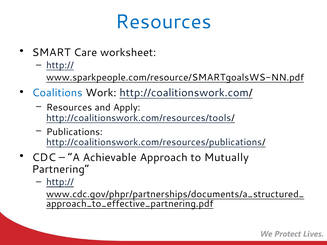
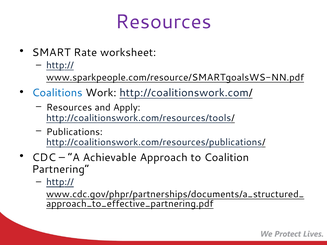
Resources colour: blue -> purple (163, 22)
Care: Care -> Rate (85, 53)
Mutually: Mutually -> Coalition (227, 158)
